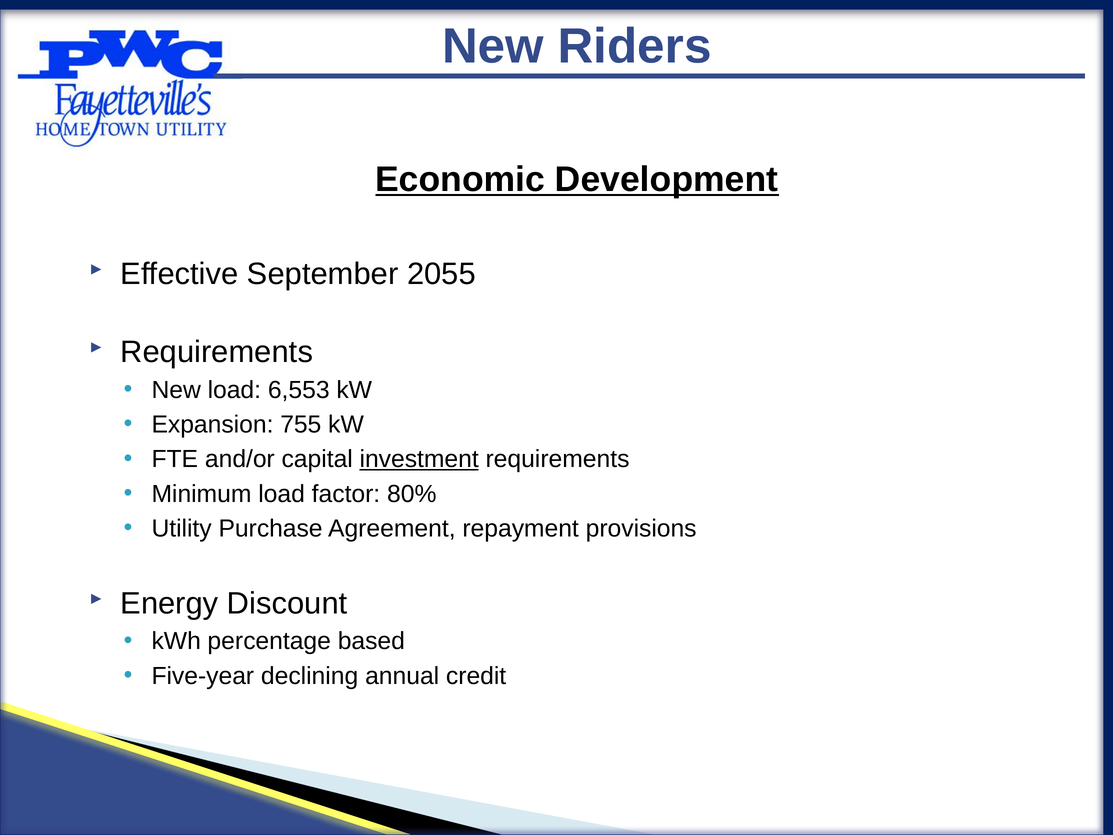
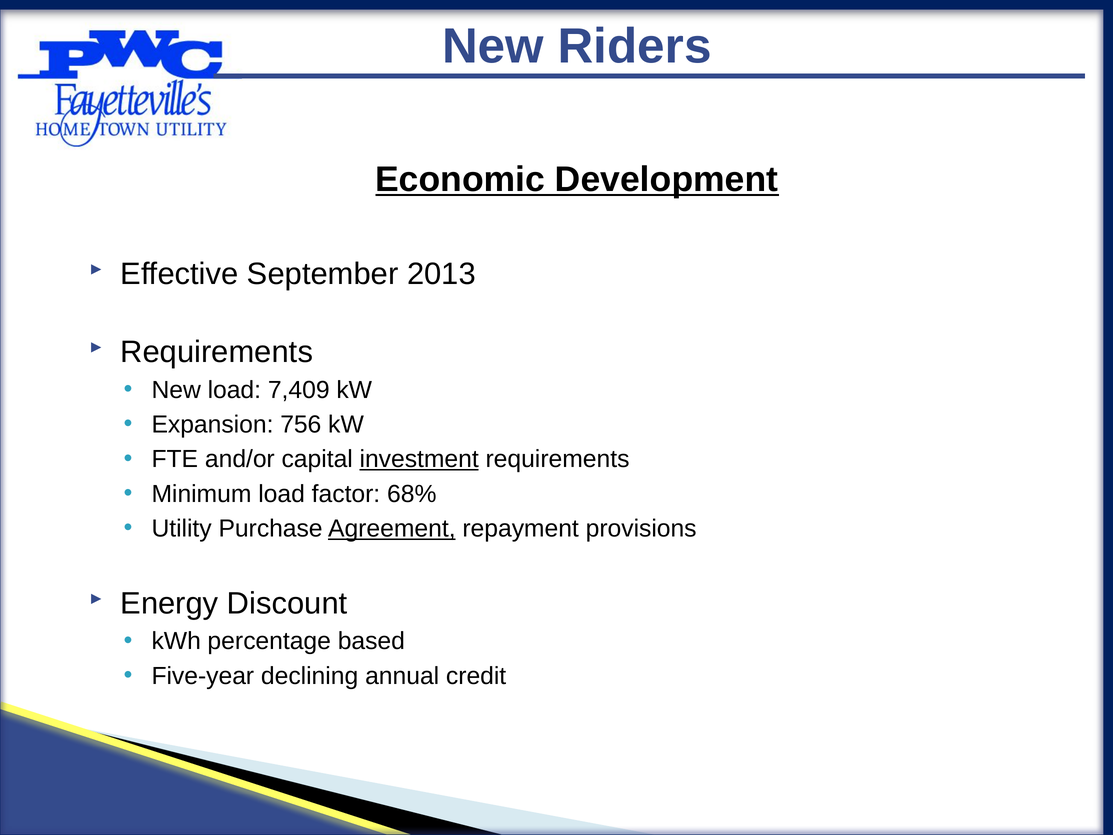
2055: 2055 -> 2013 (441, 274)
6,553: 6,553 -> 7,409 (299, 390)
755: 755 -> 756 (301, 425)
80%: 80% -> 68% (412, 494)
Agreement underline: none -> present (392, 528)
